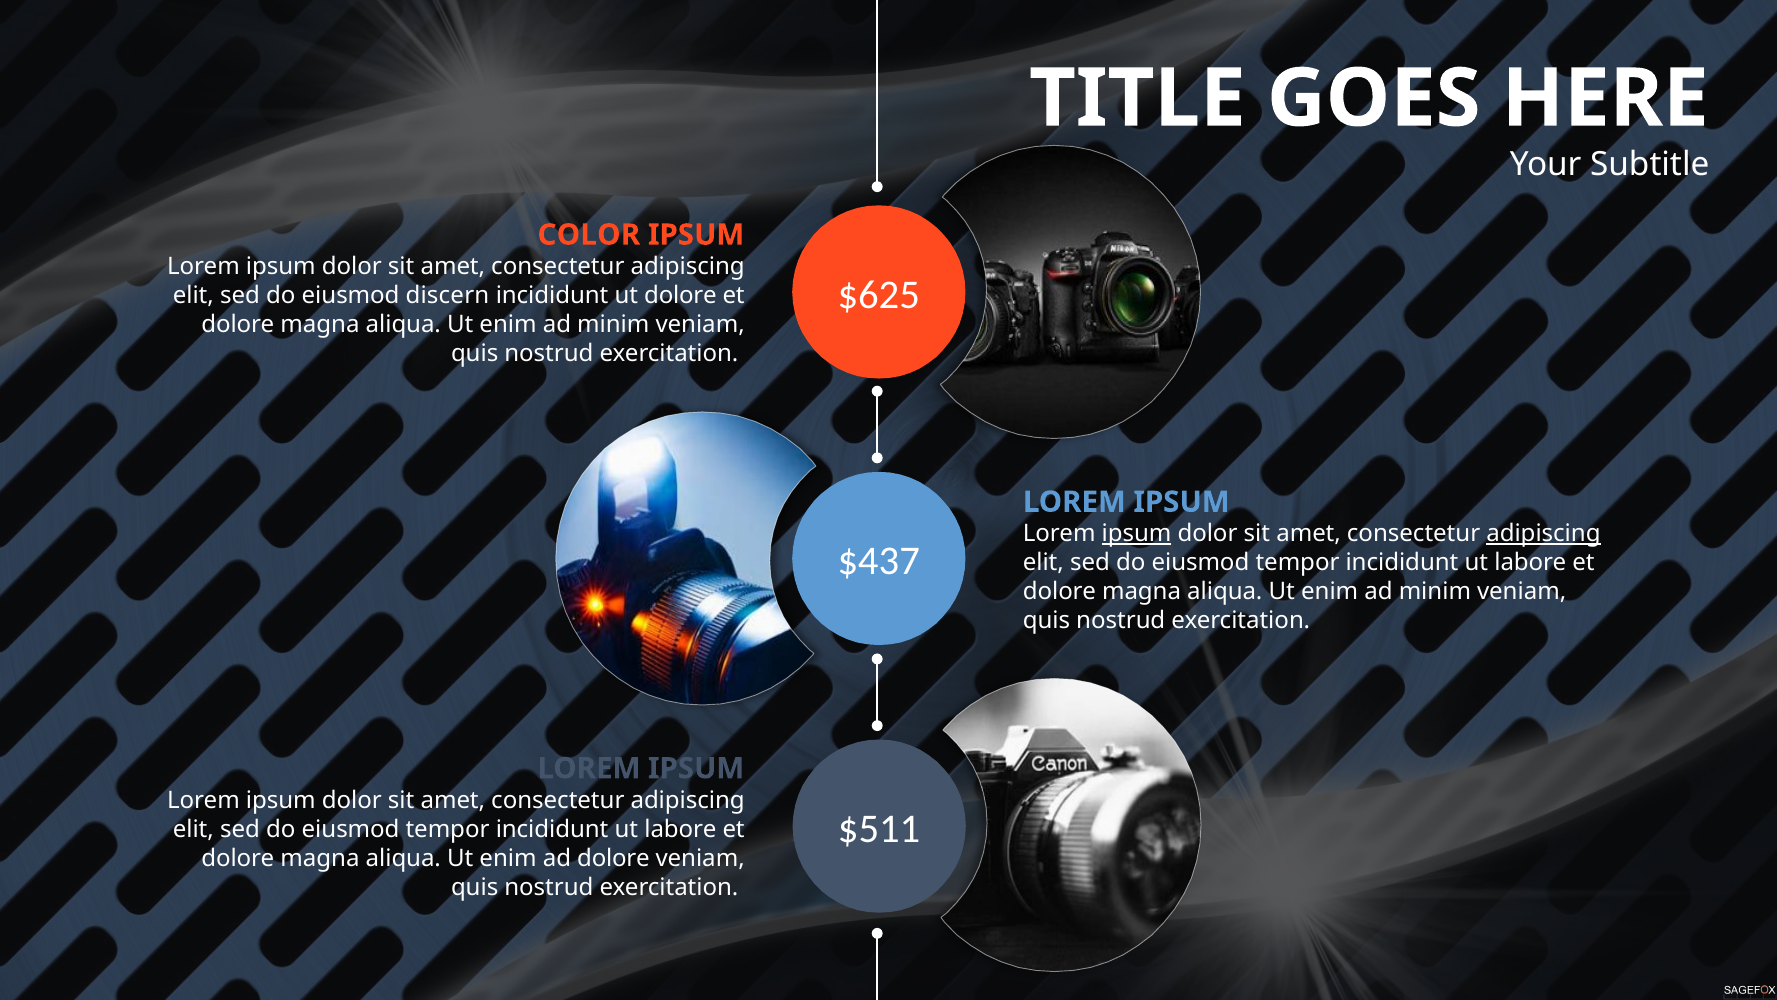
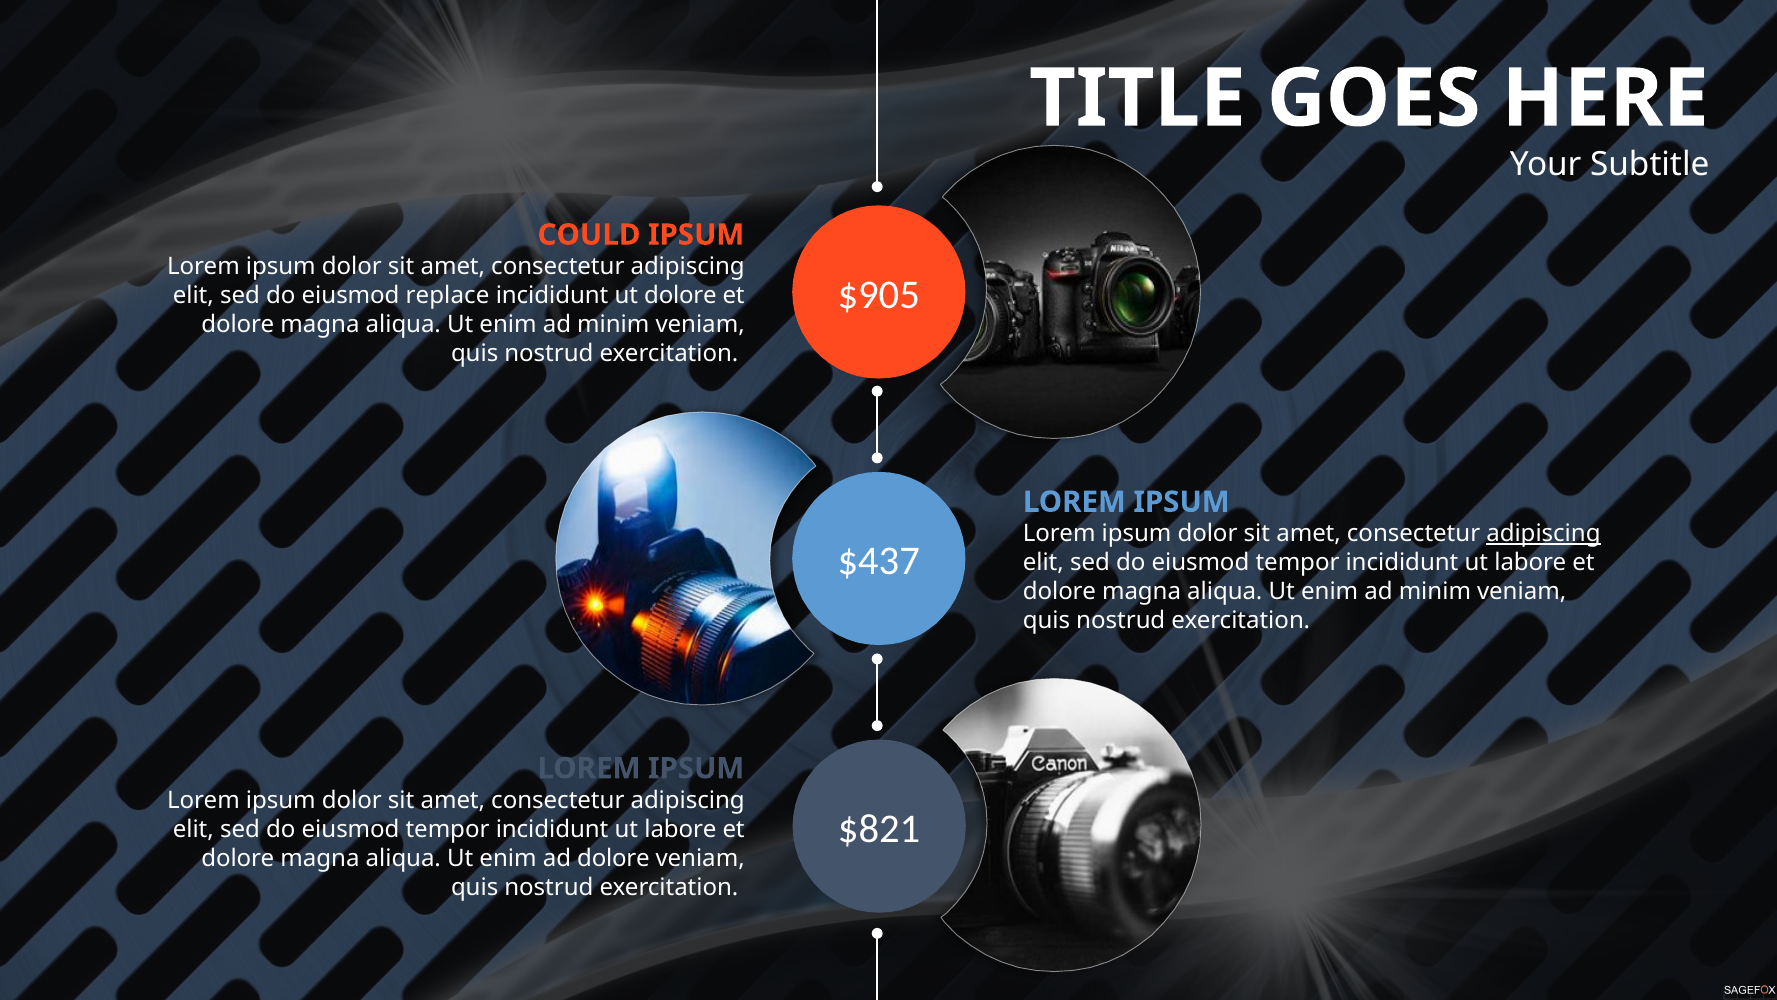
COLOR: COLOR -> COULD (589, 235)
$625: $625 -> $905 (879, 295)
discern: discern -> replace (447, 295)
ipsum underline: present -> none (1137, 534)
$511: $511 -> $821 (879, 829)
